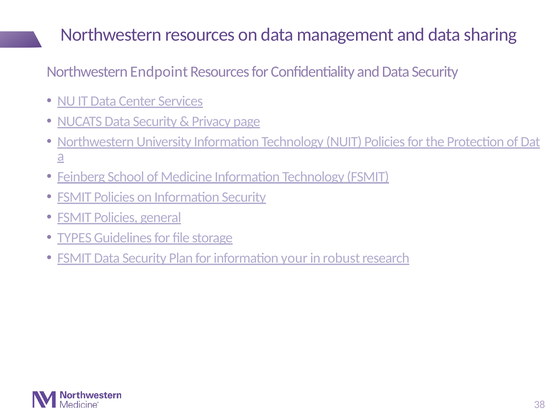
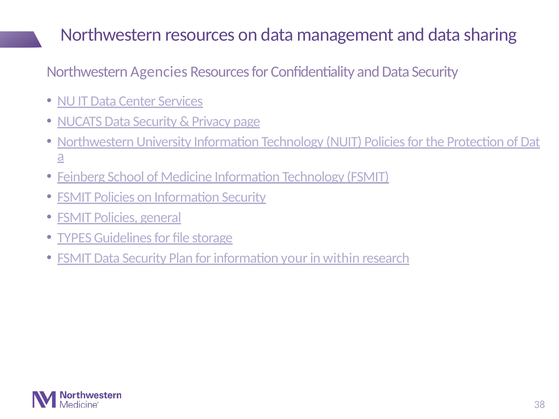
Endpoint: Endpoint -> Agencies (159, 72)
robust: robust -> within (341, 258)
